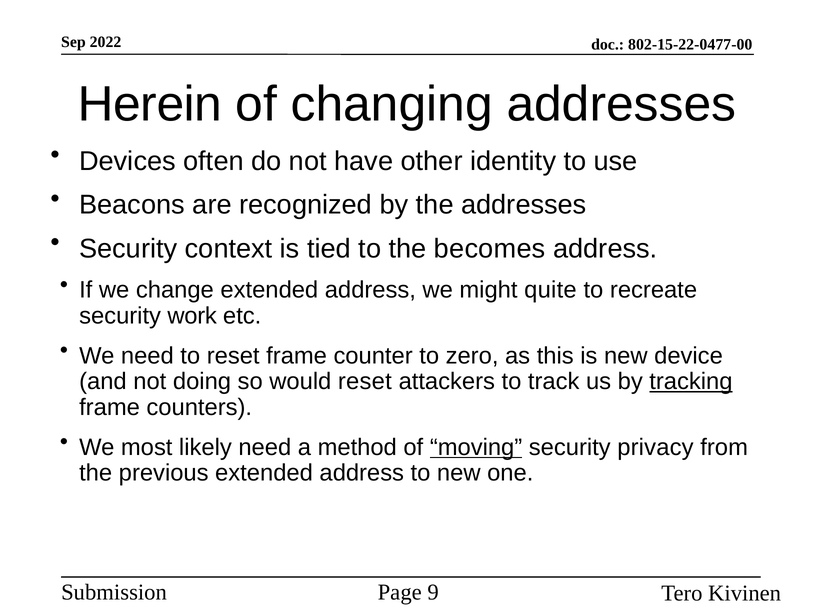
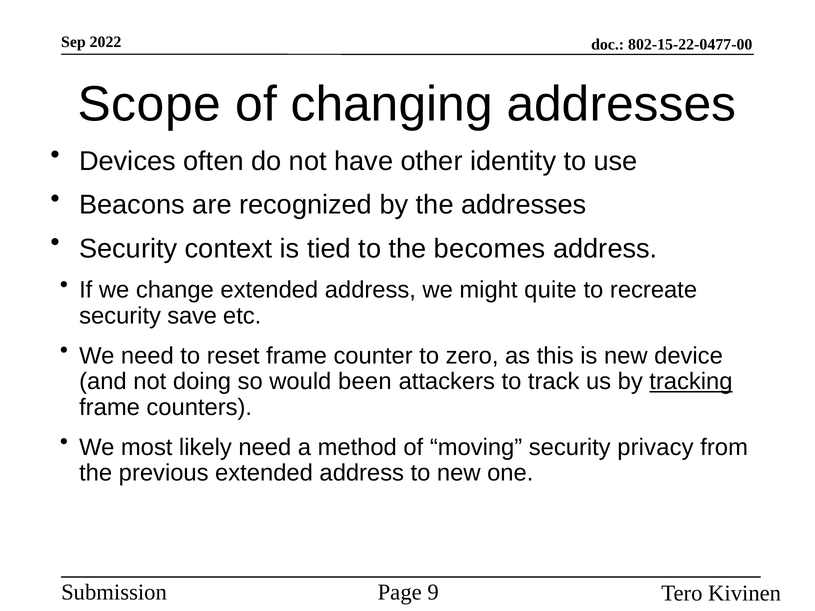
Herein: Herein -> Scope (149, 105)
work: work -> save (192, 316)
would reset: reset -> been (365, 382)
moving underline: present -> none (476, 447)
